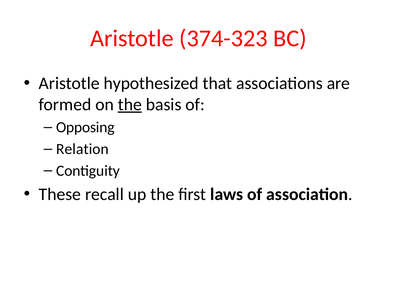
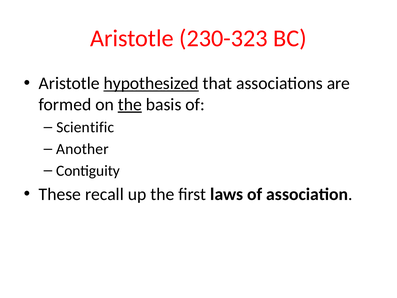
374-323: 374-323 -> 230-323 (223, 38)
hypothesized underline: none -> present (151, 83)
Opposing: Opposing -> Scientific (85, 127)
Relation: Relation -> Another (82, 149)
